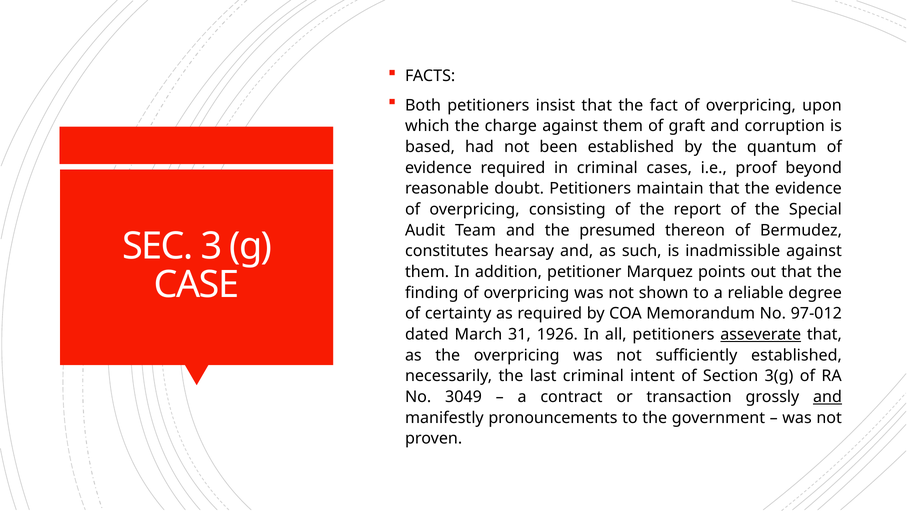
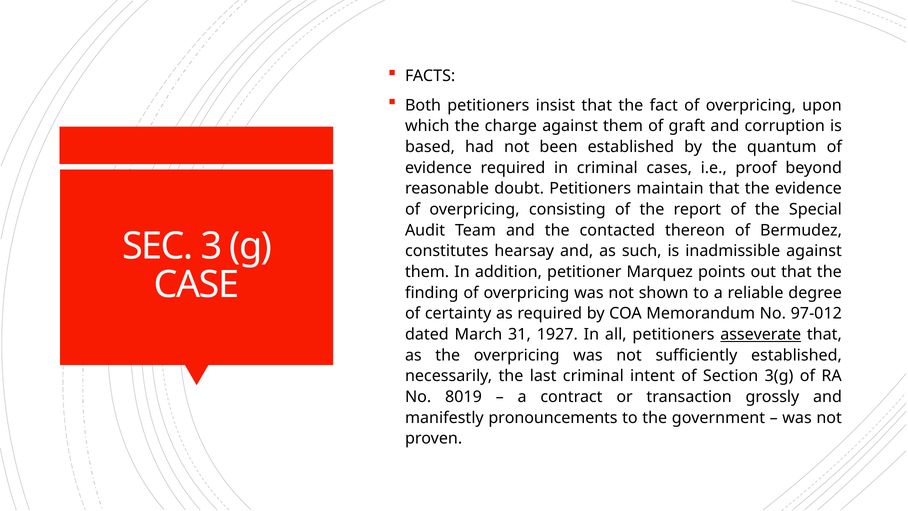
presumed: presumed -> contacted (617, 230)
1926: 1926 -> 1927 (557, 334)
3049: 3049 -> 8019 (463, 397)
and underline: present -> none (828, 397)
